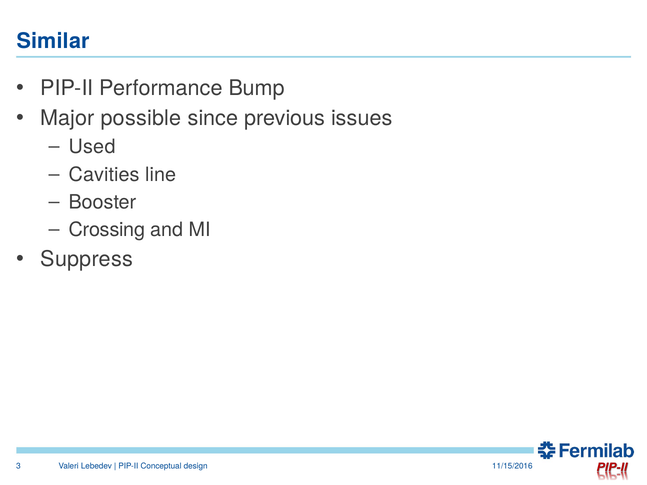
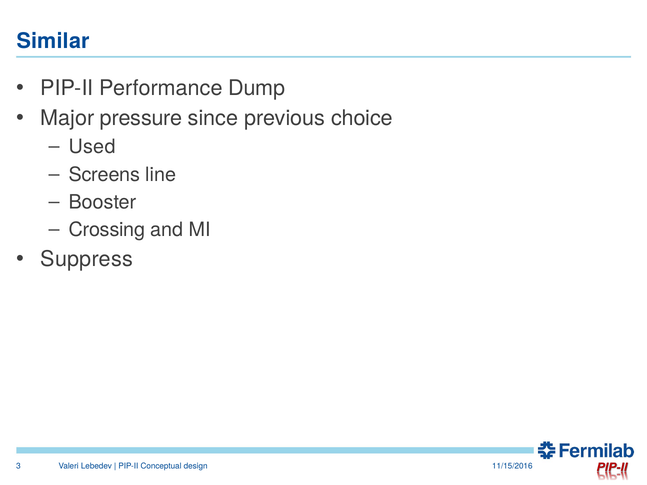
Bump: Bump -> Dump (257, 88)
possible: possible -> pressure (141, 118)
issues: issues -> choice (362, 118)
Cavities: Cavities -> Screens (104, 175)
